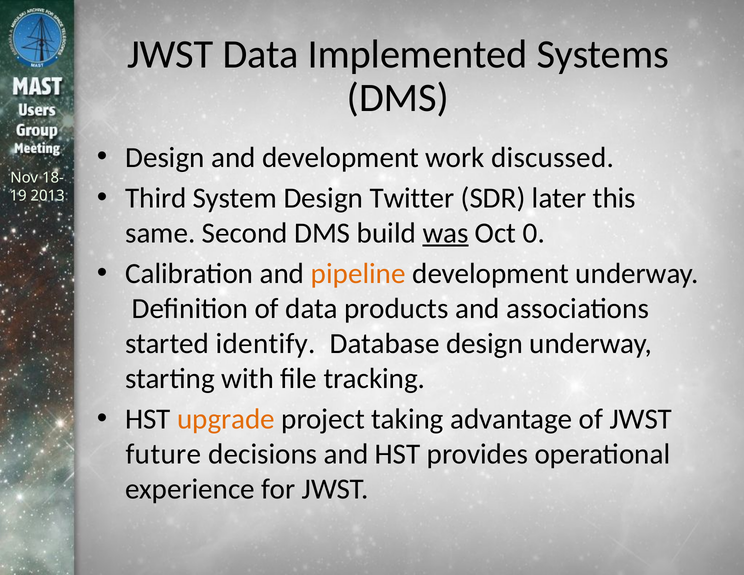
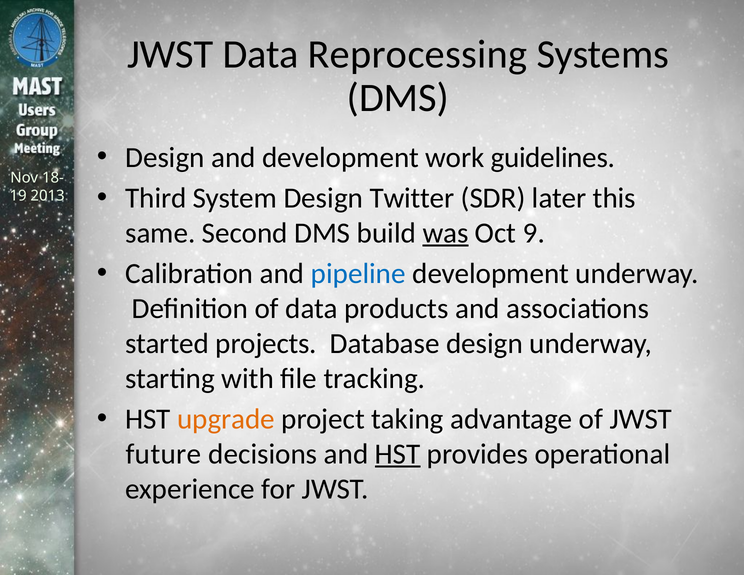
Implemented: Implemented -> Reprocessing (417, 54)
discussed: discussed -> guidelines (553, 157)
0: 0 -> 9 (534, 233)
pipeline colour: orange -> blue (358, 274)
identify: identify -> projects (266, 343)
HST underline: none -> present (398, 454)
